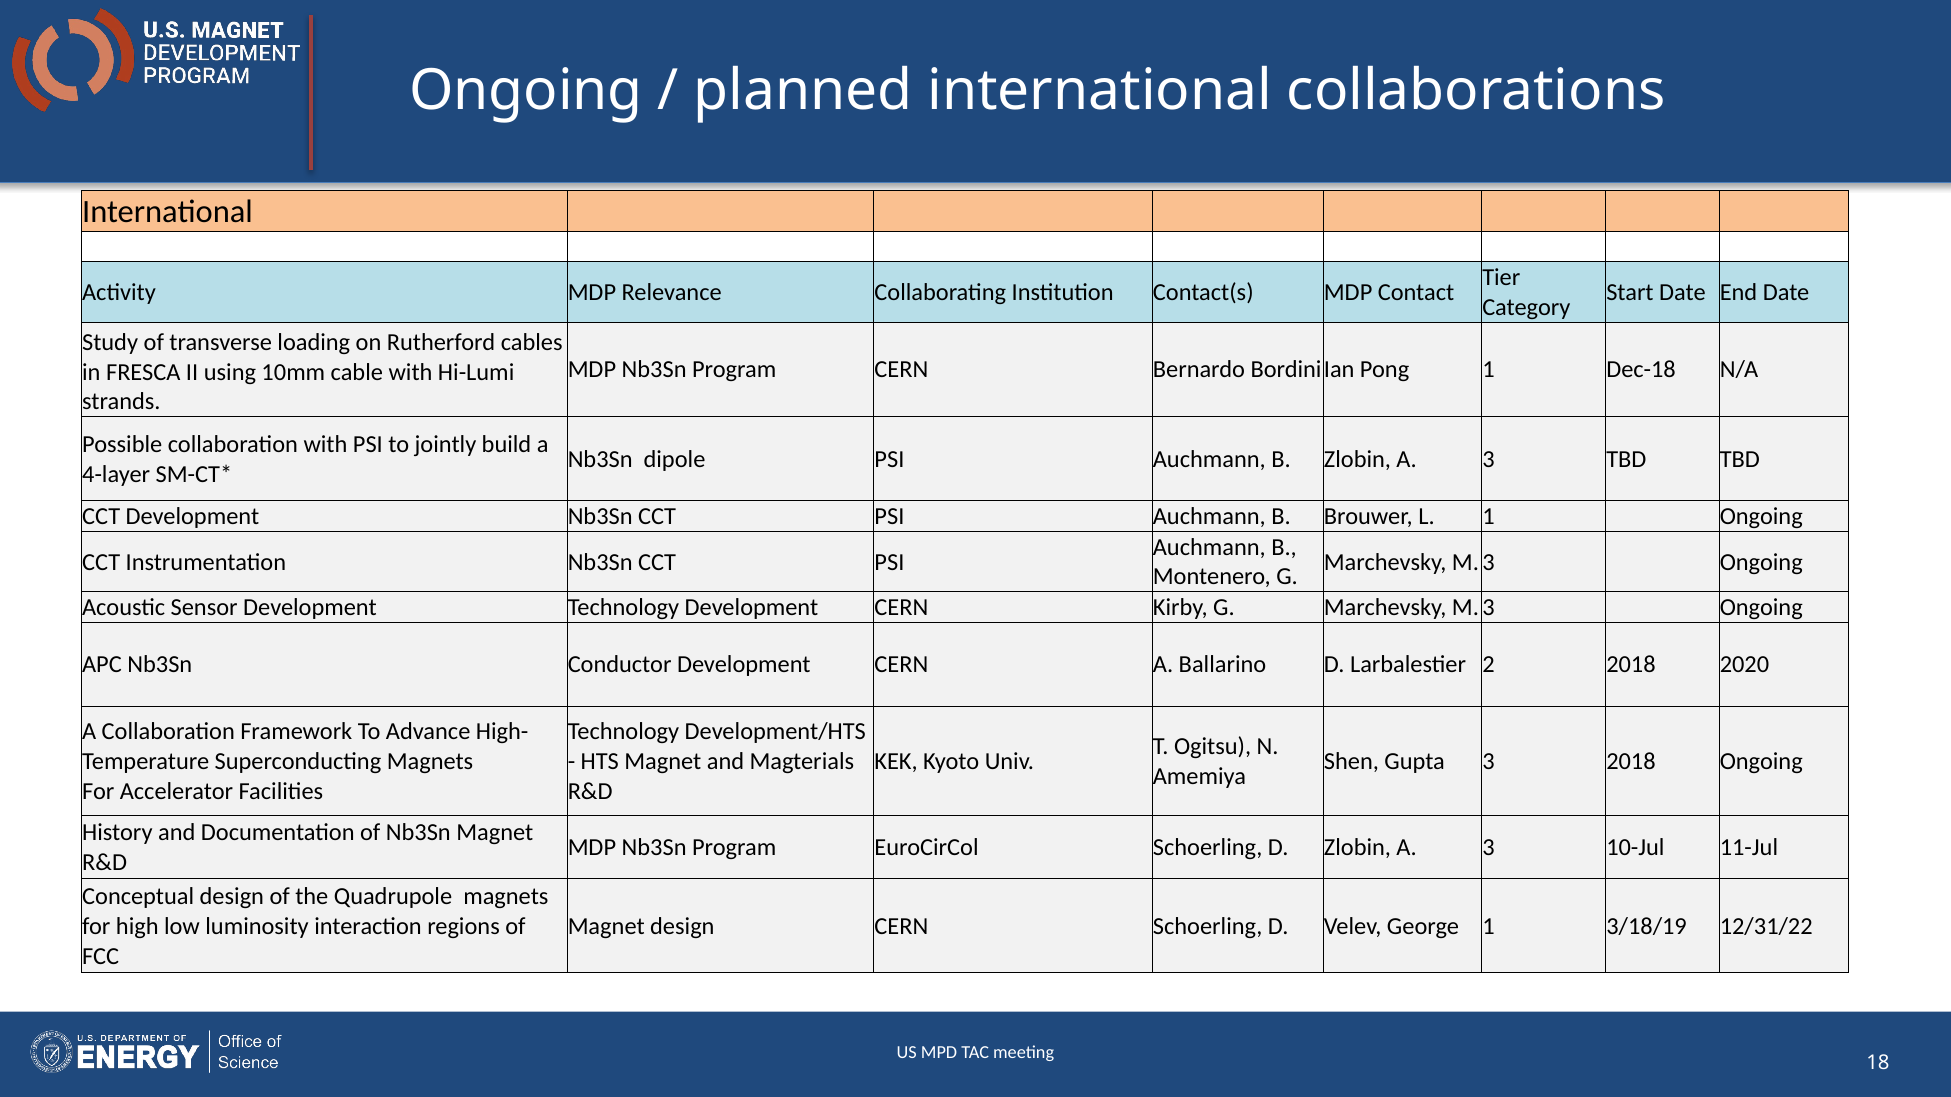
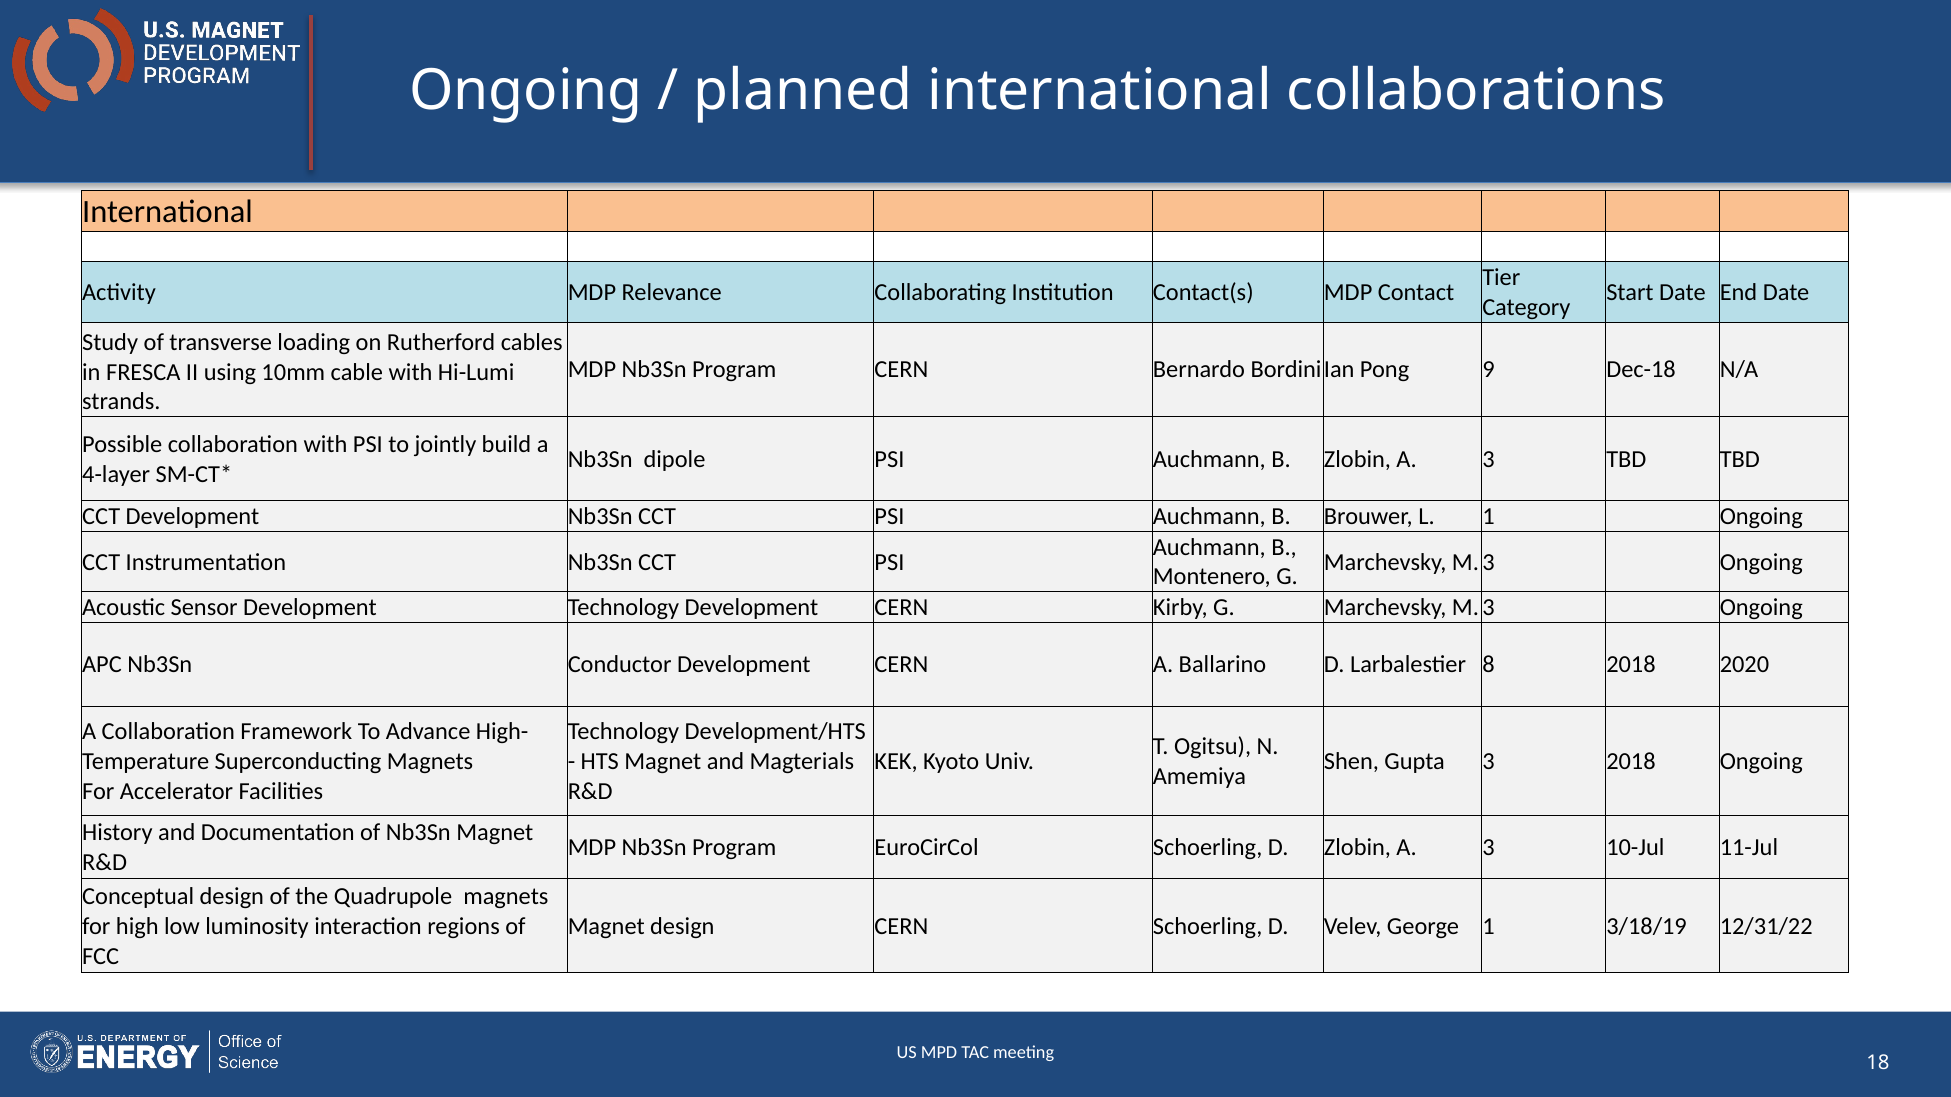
Pong 1: 1 -> 9 (1488, 370)
2: 2 -> 8 (1488, 665)
